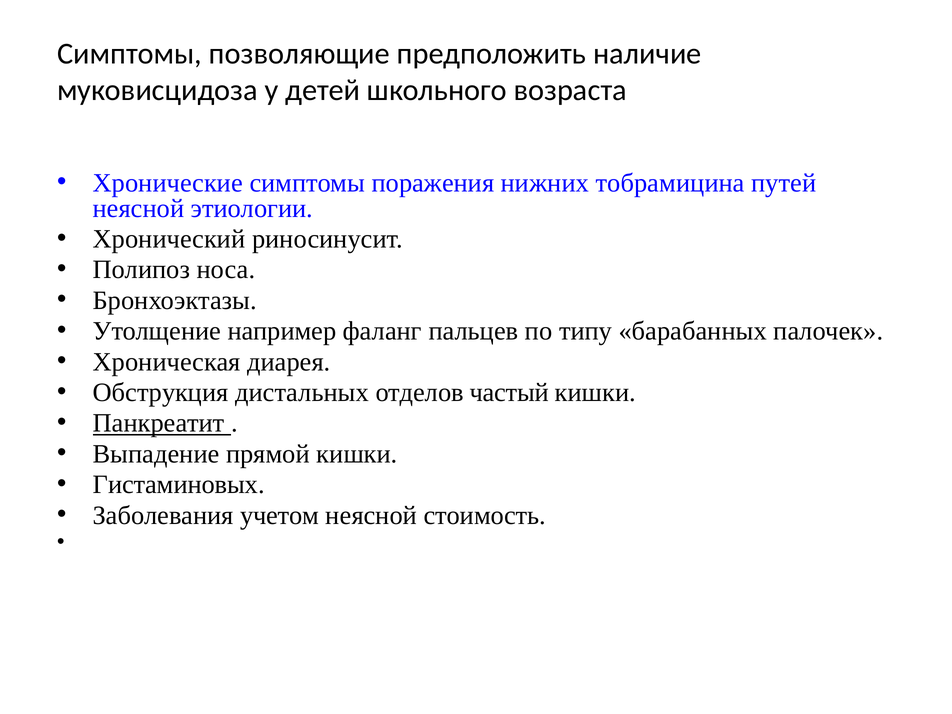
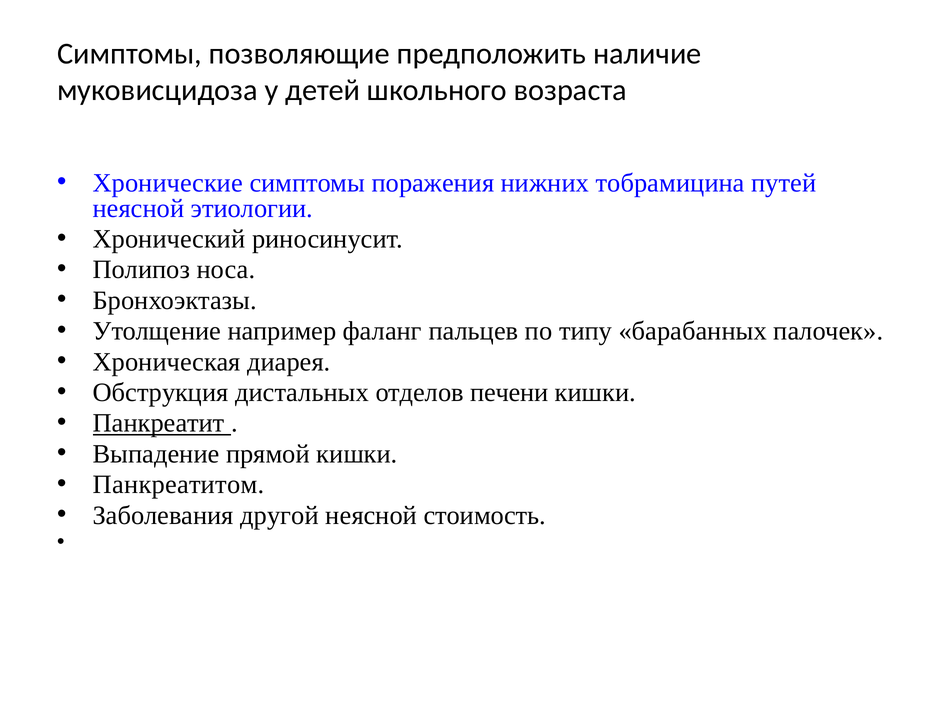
частый: частый -> печени (509, 393)
Гистаминовых: Гистаминовых -> Панкреатитом (179, 485)
учетом: учетом -> другой (279, 515)
